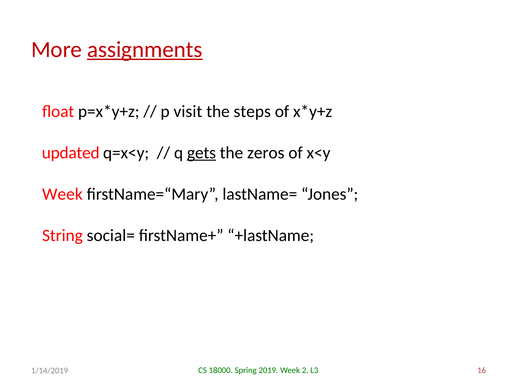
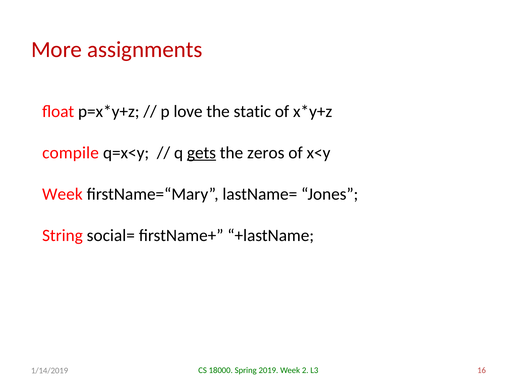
assignments underline: present -> none (145, 49)
visit: visit -> love (188, 111)
steps: steps -> static (252, 111)
updated: updated -> compile (71, 153)
